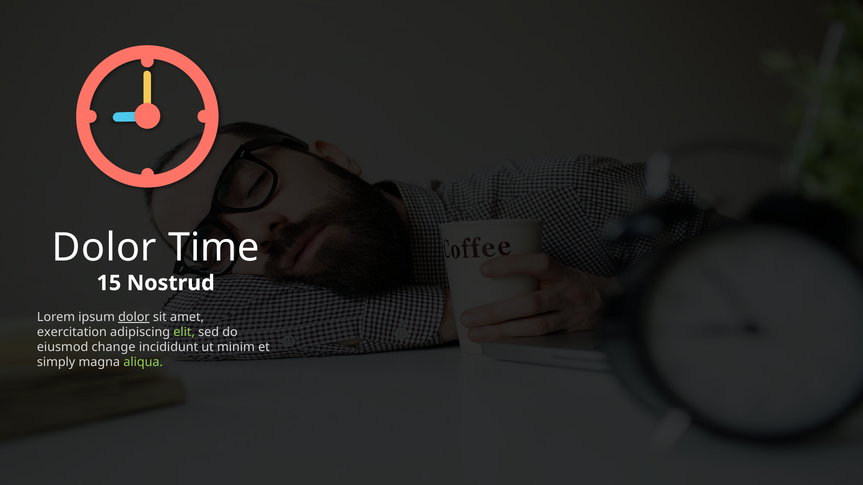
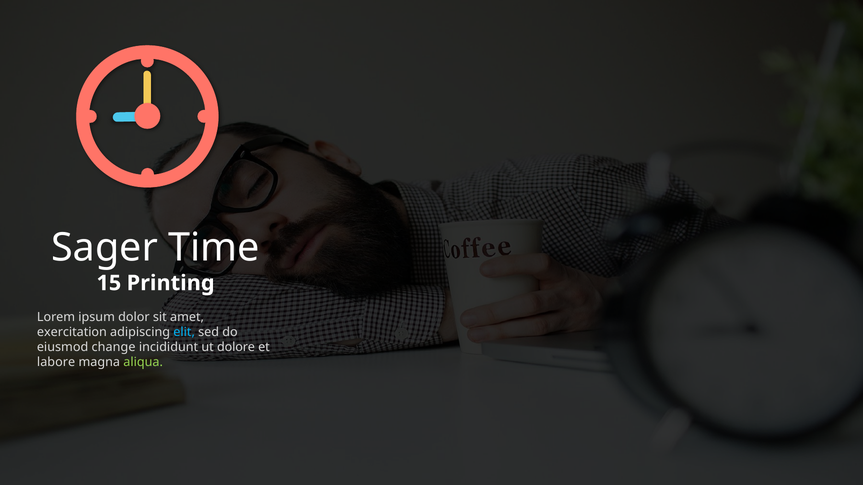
Dolor: Dolor -> Sager (105, 248)
Nostrud: Nostrud -> Printing (171, 283)
dolor underline: present -> none (134, 317)
elit colour: light green -> light blue (184, 332)
minim: minim -> dolore (236, 348)
simply: simply -> labore (56, 363)
